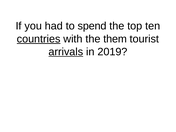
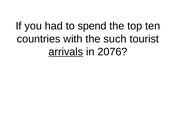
countries underline: present -> none (39, 39)
them: them -> such (115, 39)
2019: 2019 -> 2076 (112, 52)
